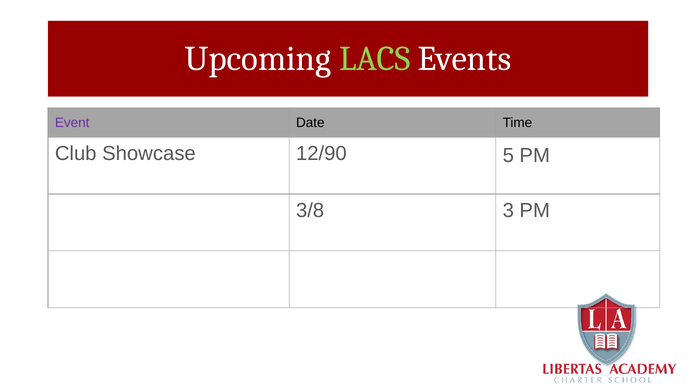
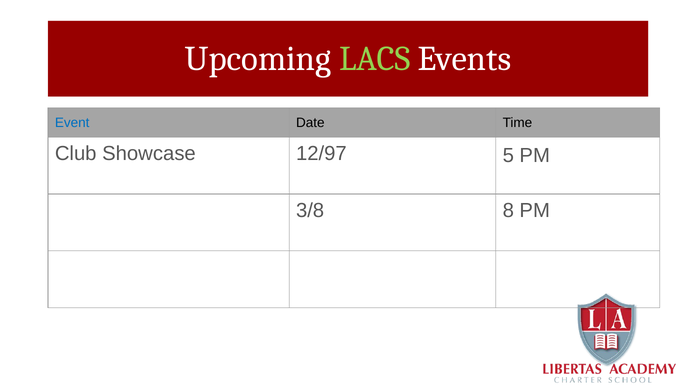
Event colour: purple -> blue (72, 123)
12/90: 12/90 -> 12/97 (321, 153)
3: 3 -> 8 (508, 210)
